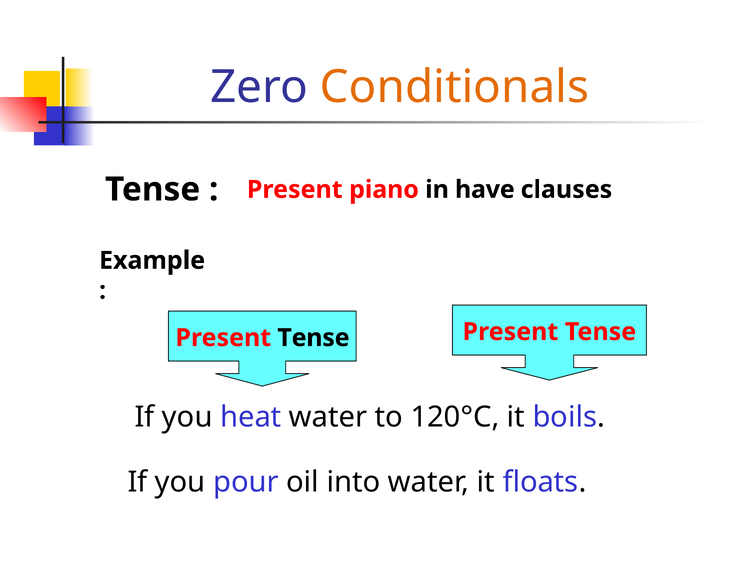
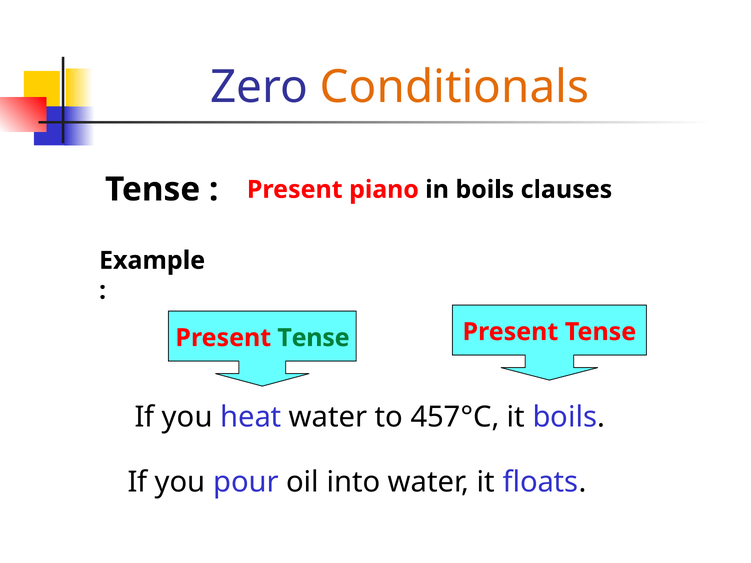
in have: have -> boils (485, 190)
Tense colour: black -> green (313, 338)
120°C: 120°C -> 457°C (455, 417)
